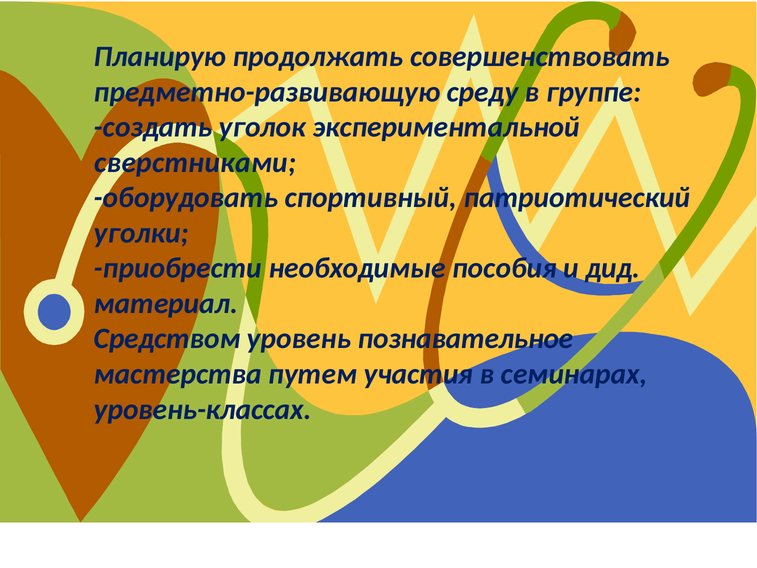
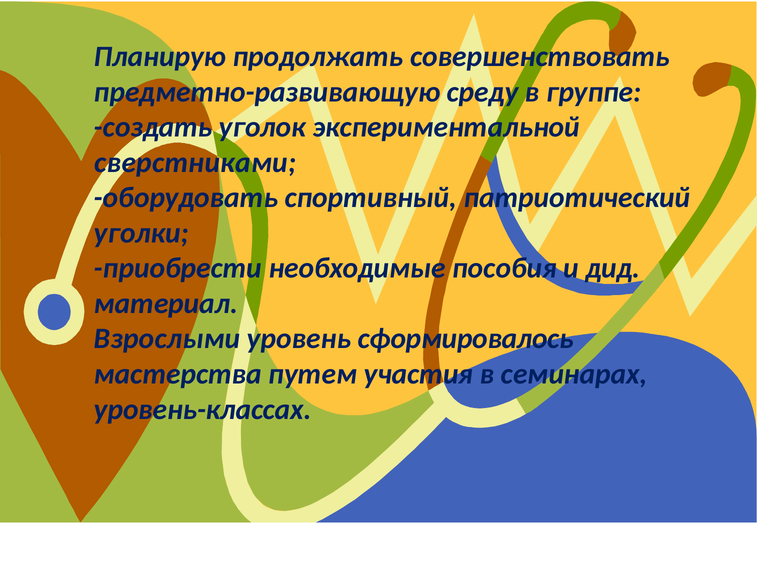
Средством: Средством -> Взрослыми (167, 339)
познавательное: познавательное -> сформировалось (466, 339)
